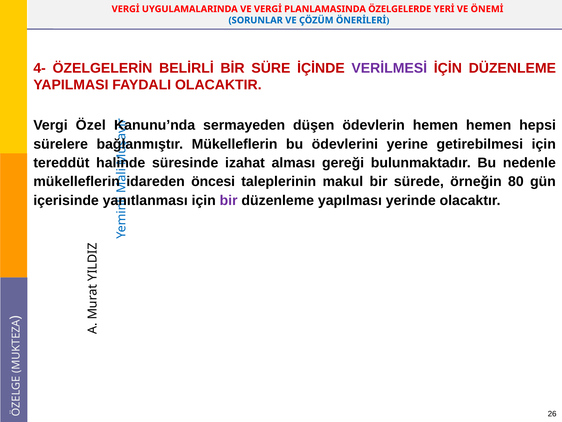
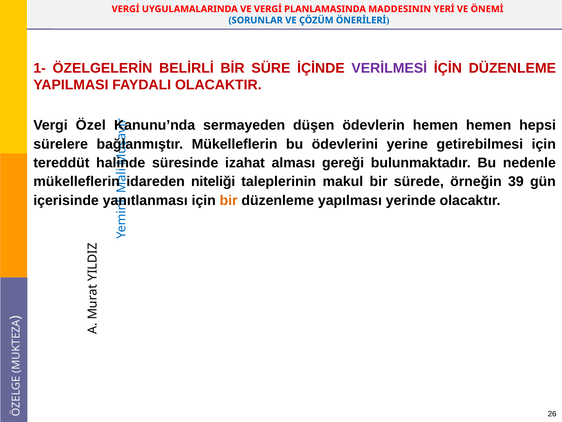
ÖZELGELERDE: ÖZELGELERDE -> MADDESININ (400, 9)
4-: 4- -> 1- (40, 68)
öncesi: öncesi -> niteliği (213, 181)
80: 80 -> 39 (516, 181)
bir colour: purple -> orange (229, 200)
